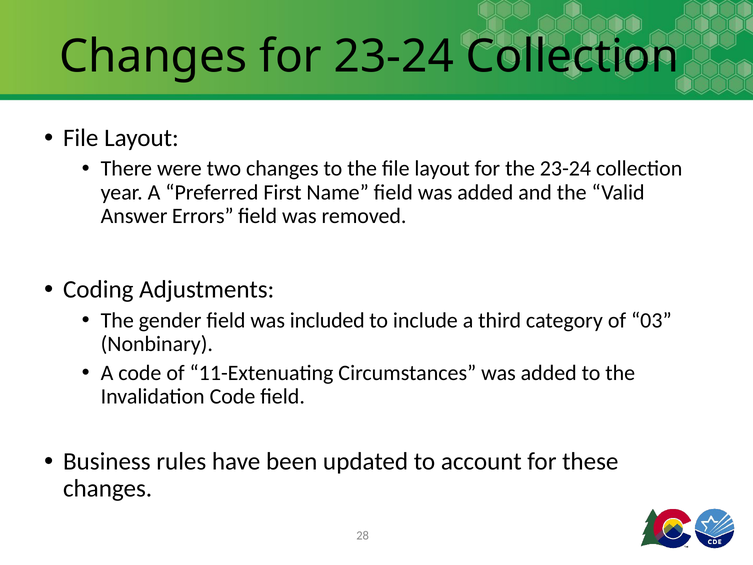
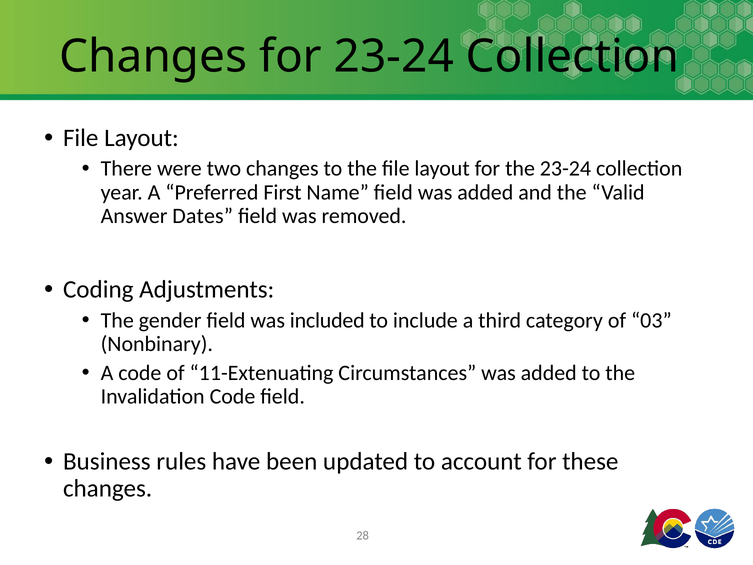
Errors: Errors -> Dates (203, 216)
